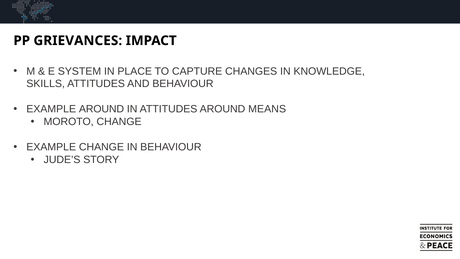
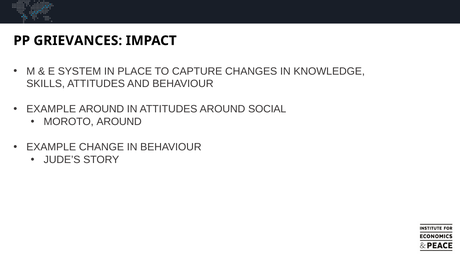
MEANS: MEANS -> SOCIAL (267, 109)
MOROTO CHANGE: CHANGE -> AROUND (119, 122)
